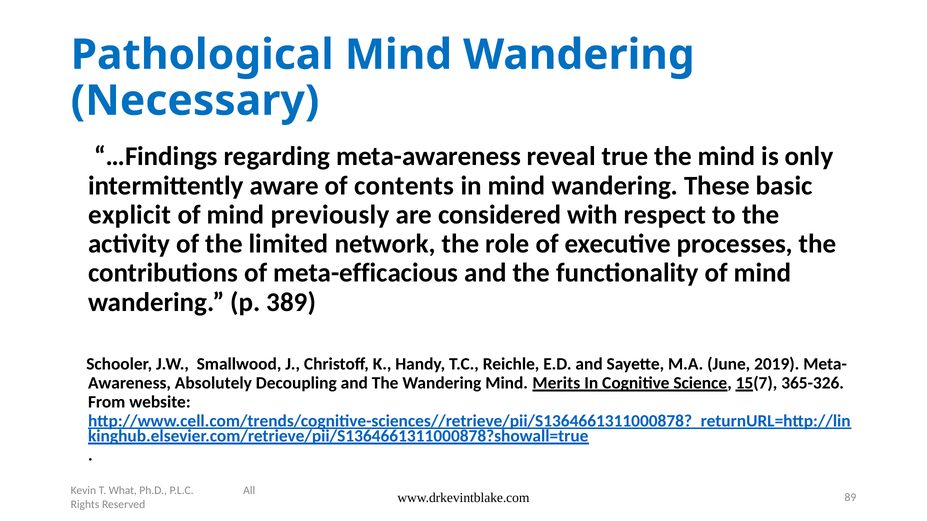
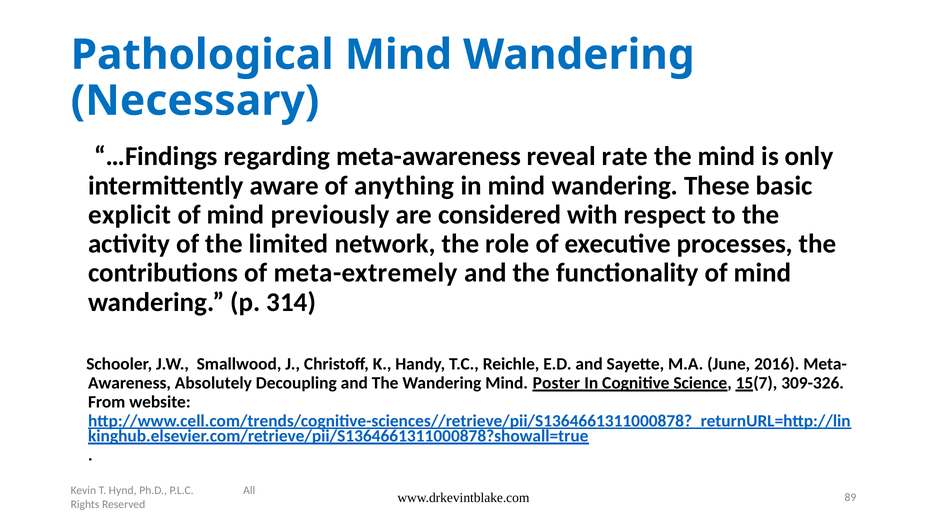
true: true -> rate (625, 157)
contents: contents -> anything (404, 186)
meta-efficacious: meta-efficacious -> meta-extremely (366, 273)
389: 389 -> 314 (291, 302)
2019: 2019 -> 2016 (777, 365)
Merits: Merits -> Poster (556, 383)
365-326: 365-326 -> 309-326 (813, 383)
What: What -> Hynd (123, 491)
